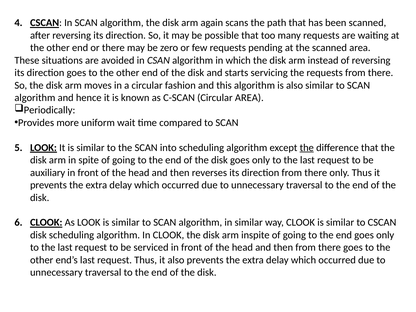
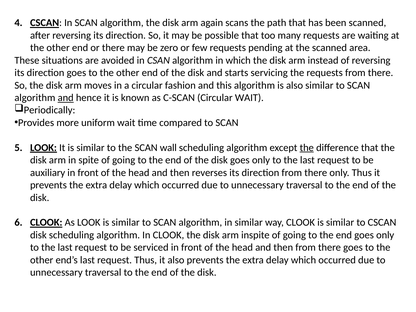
and underline: none -> present (66, 98)
Circular AREA: AREA -> WAIT (249, 98)
into: into -> wall (168, 148)
